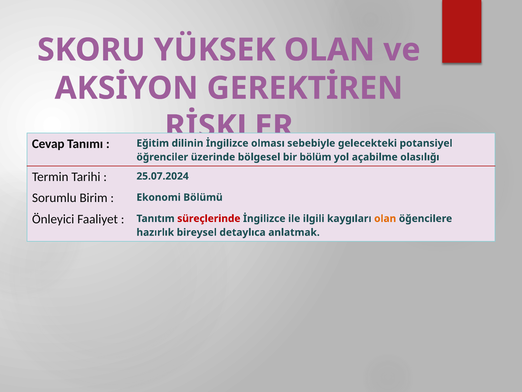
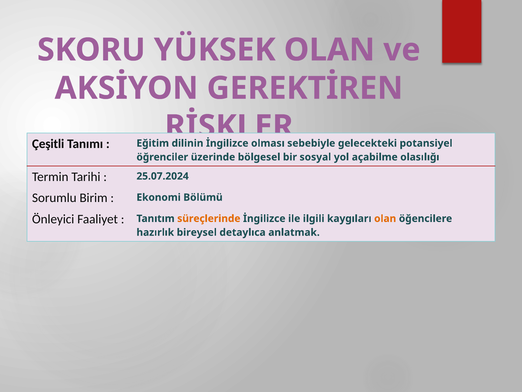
Cevap: Cevap -> Çeşitli (48, 144)
bölüm: bölüm -> sosyal (315, 157)
süreçlerinde colour: red -> orange (209, 218)
